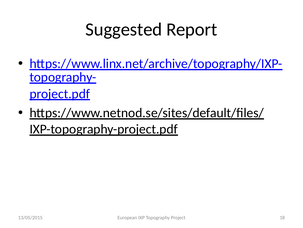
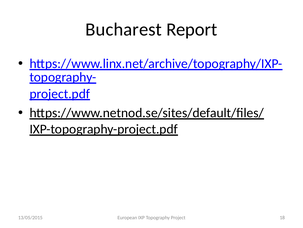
Suggested: Suggested -> Bucharest (124, 29)
